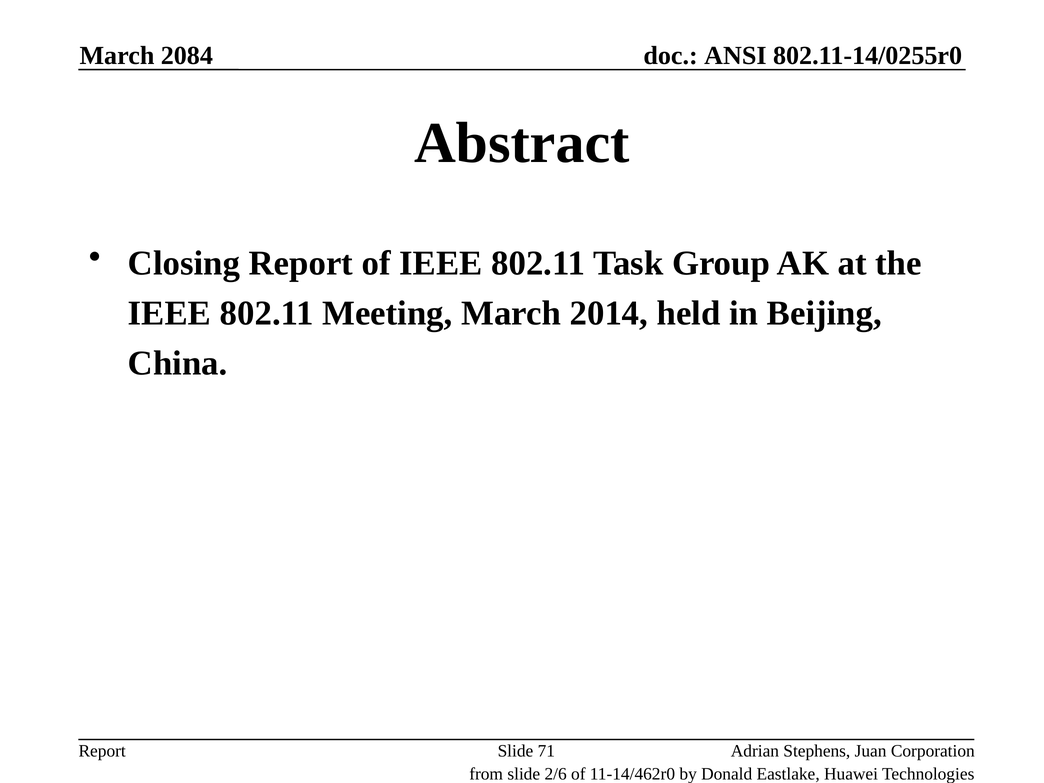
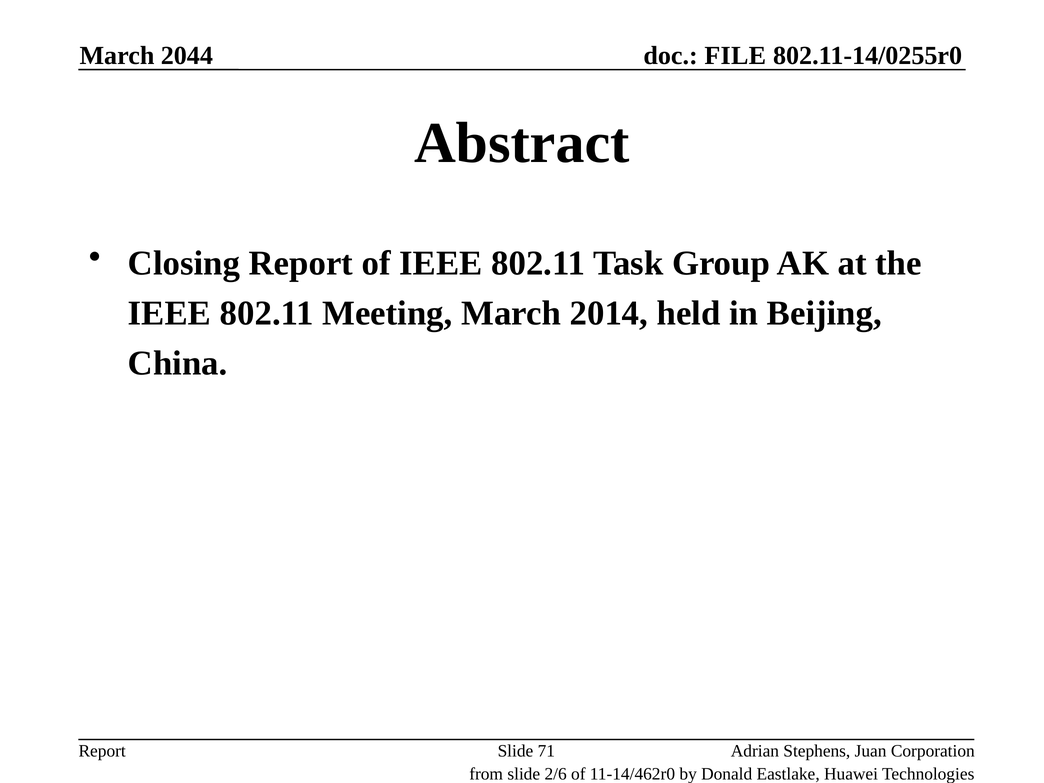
2084: 2084 -> 2044 (187, 56)
ANSI: ANSI -> FILE (735, 56)
